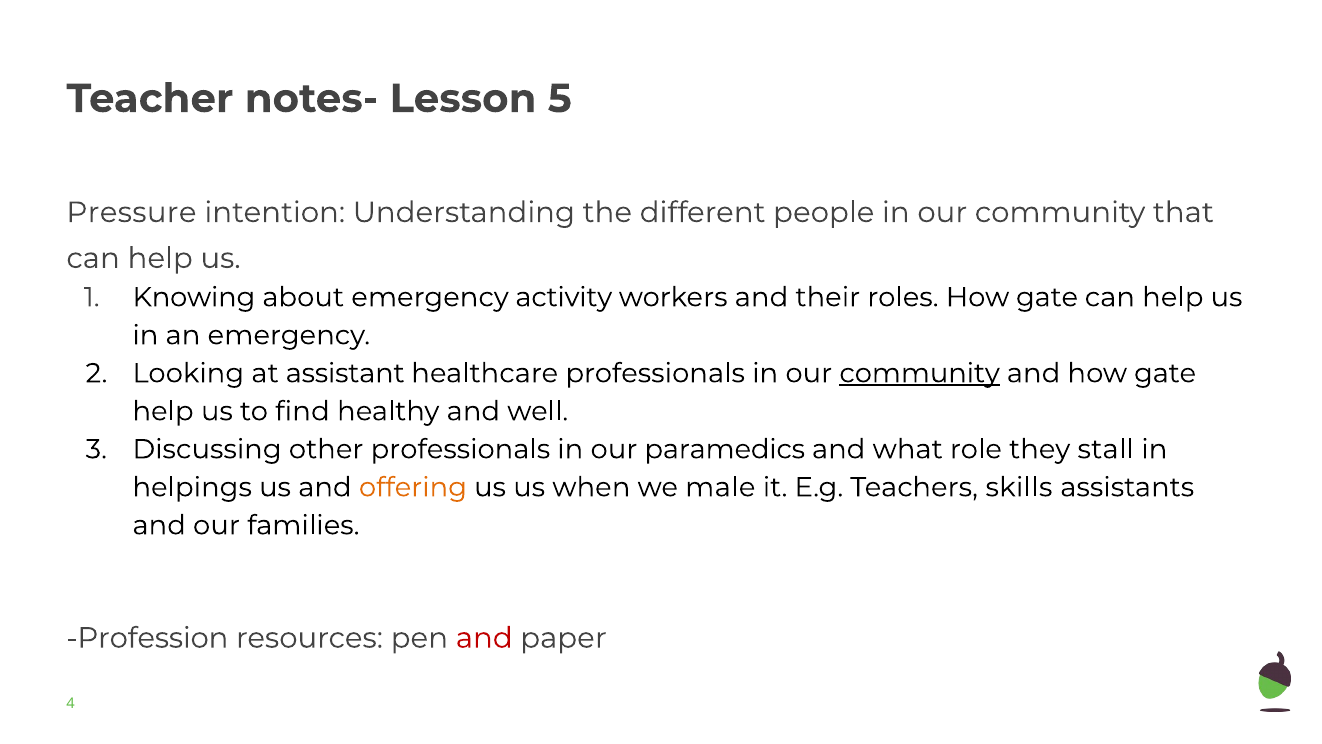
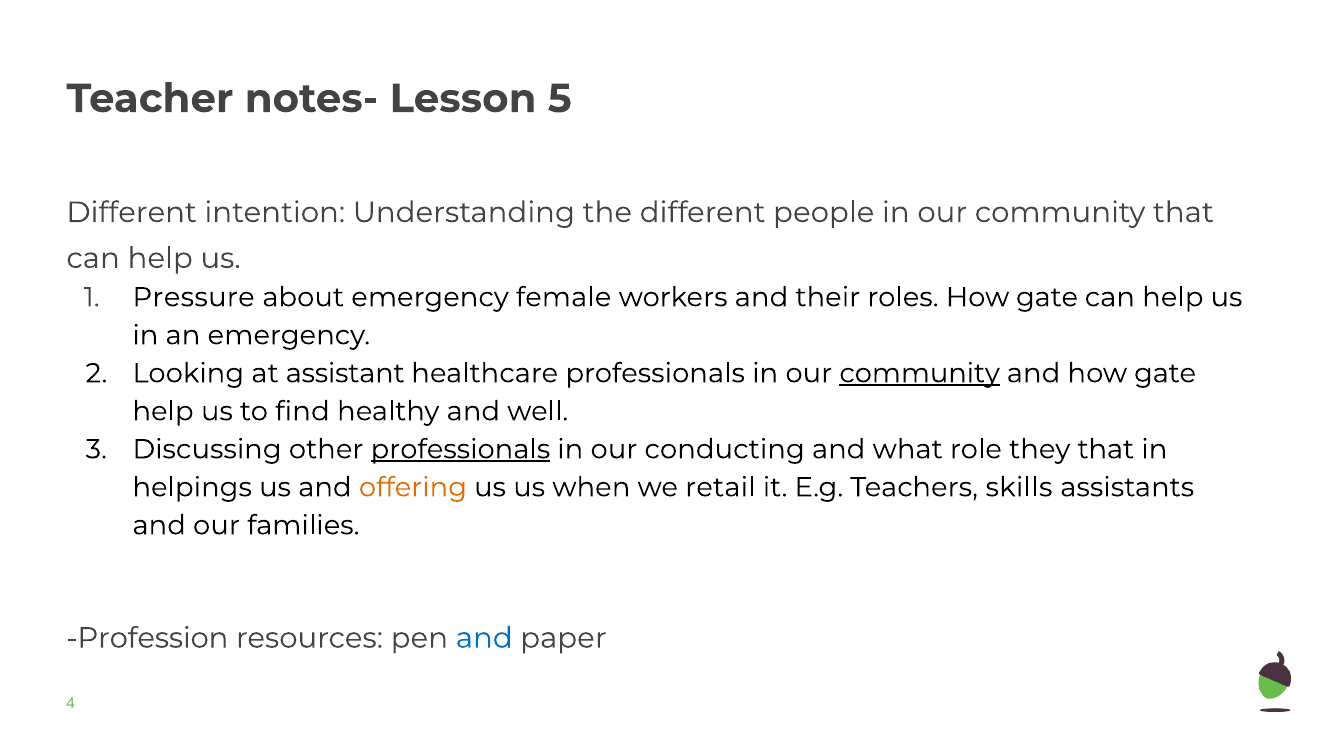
Pressure: Pressure -> Different (132, 212)
Knowing: Knowing -> Pressure (194, 297)
activity: activity -> female (564, 297)
professionals underline: none -> present (460, 449)
paramedics: paramedics -> conducting (725, 449)
they stall: stall -> that (1106, 449)
male: male -> retail (720, 487)
and colour: red -> blue (484, 638)
